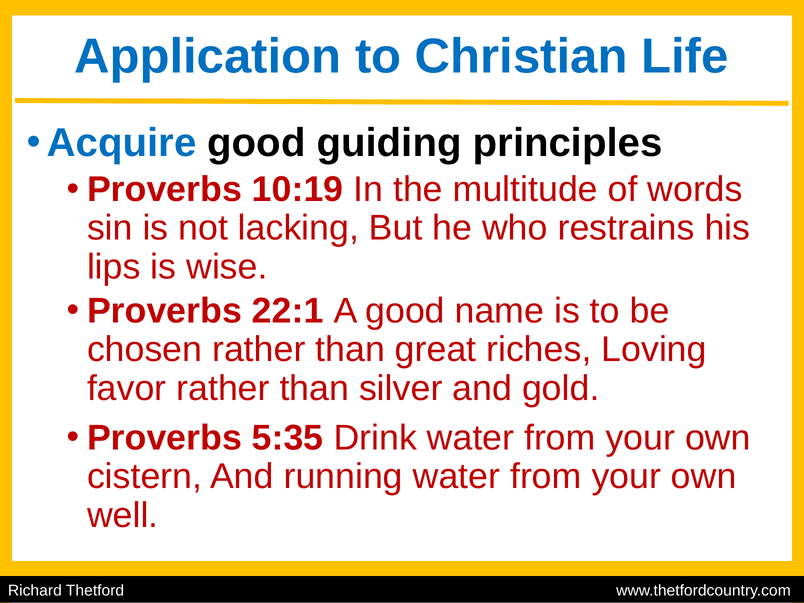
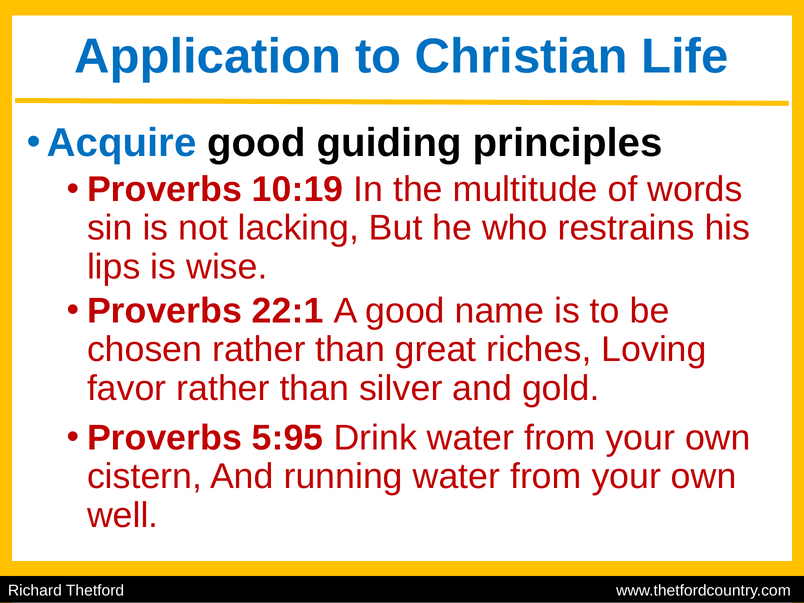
5:35: 5:35 -> 5:95 (288, 438)
